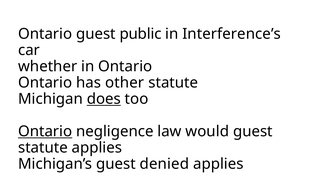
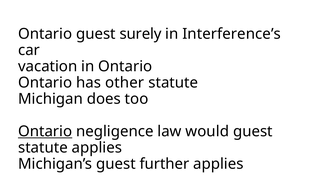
public: public -> surely (141, 34)
whether: whether -> vacation (48, 66)
does underline: present -> none (104, 99)
denied: denied -> further (164, 164)
